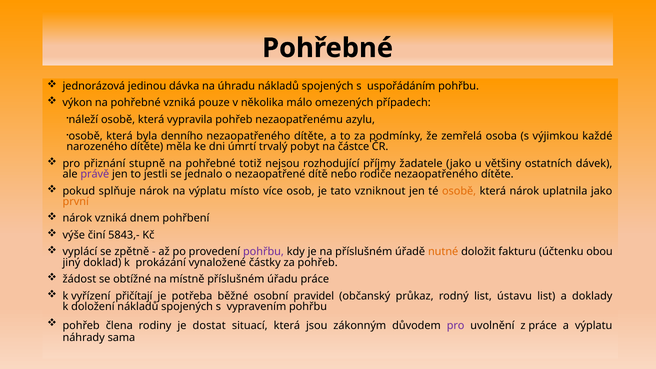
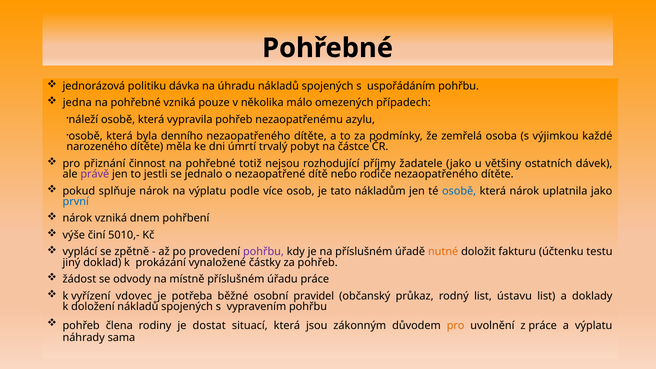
jedinou: jedinou -> politiku (147, 86)
výkon: výkon -> jedna (77, 103)
stupně: stupně -> činnost (147, 164)
místo: místo -> podle (245, 191)
vzniknout: vzniknout -> nákladům (380, 191)
osobě colour: orange -> blue (459, 191)
první colour: orange -> blue (76, 202)
5843,-: 5843,- -> 5010,- (124, 235)
obou: obou -> testu (599, 252)
obtížné: obtížné -> odvody (132, 279)
přičítají: přičítají -> vdovec (134, 296)
pro colour: purple -> orange (456, 326)
